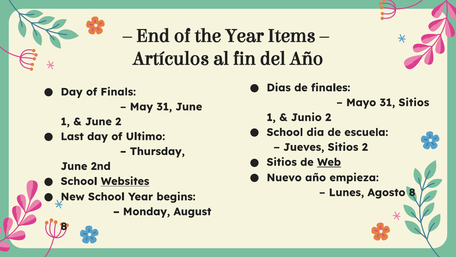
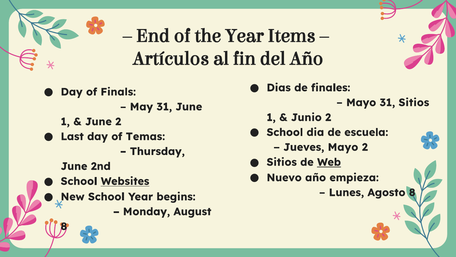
Ultimo: Ultimo -> Temas (145, 136)
Jueves Sitios: Sitios -> Mayo (343, 147)
